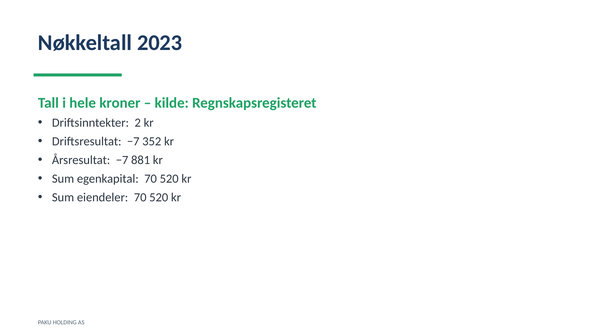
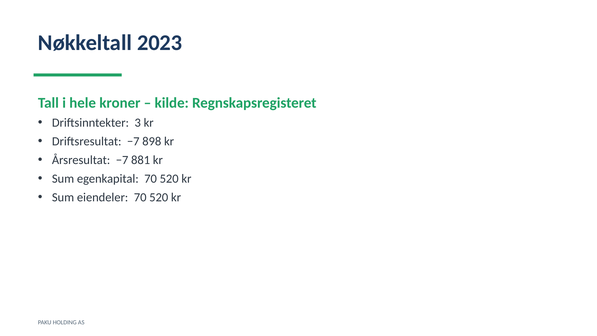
2: 2 -> 3 (138, 123)
352: 352 -> 898 (152, 141)
